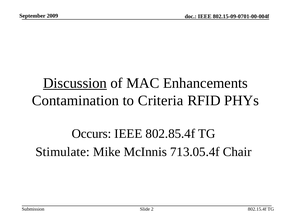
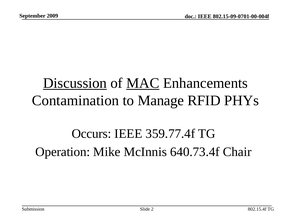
MAC underline: none -> present (143, 83)
Criteria: Criteria -> Manage (161, 101)
802.85.4f: 802.85.4f -> 359.77.4f (170, 134)
Stimulate: Stimulate -> Operation (63, 152)
713.05.4f: 713.05.4f -> 640.73.4f (195, 152)
